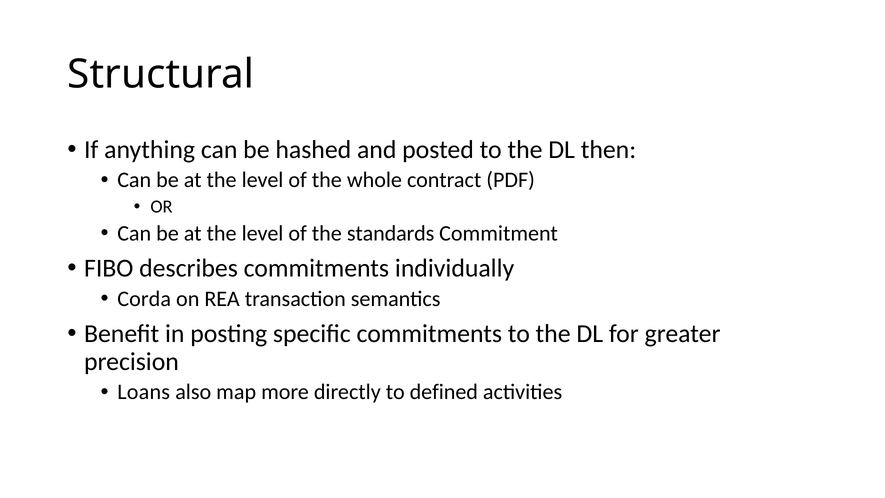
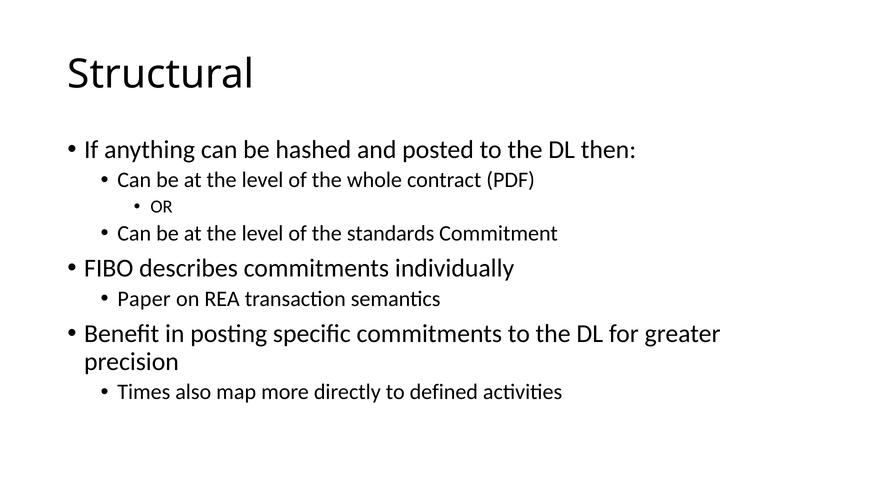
Corda: Corda -> Paper (144, 299)
Loans: Loans -> Times (144, 392)
